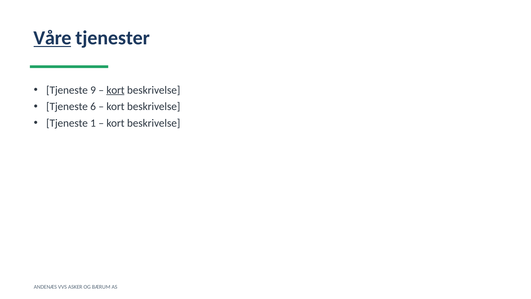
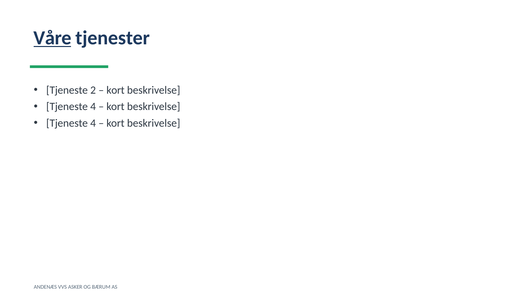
9: 9 -> 2 (93, 90)
kort underline: present -> none (116, 90)
6: 6 -> 4 (93, 107)
1: 1 -> 4 (93, 123)
